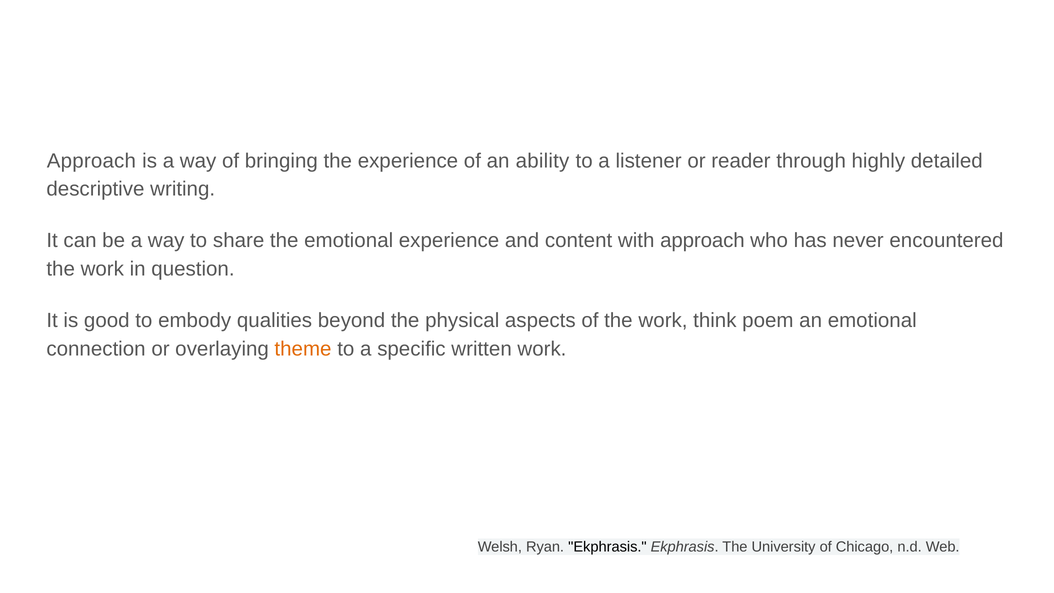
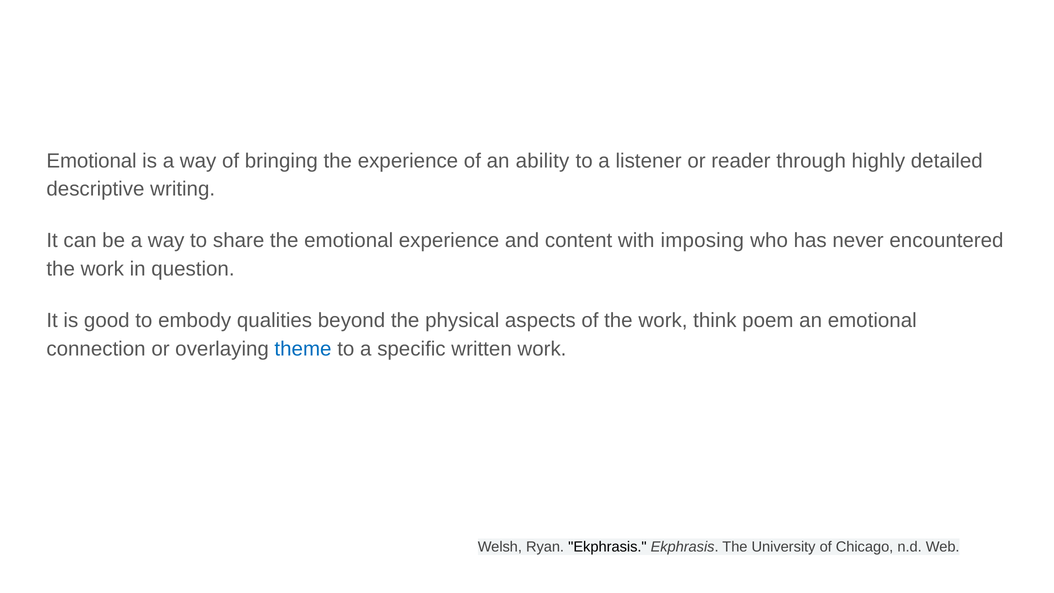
Approach: Approach -> Emotional (92, 161)
with approach: approach -> imposing (702, 241)
theme colour: orange -> blue (303, 349)
